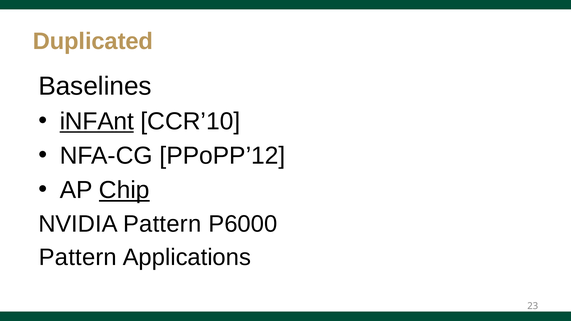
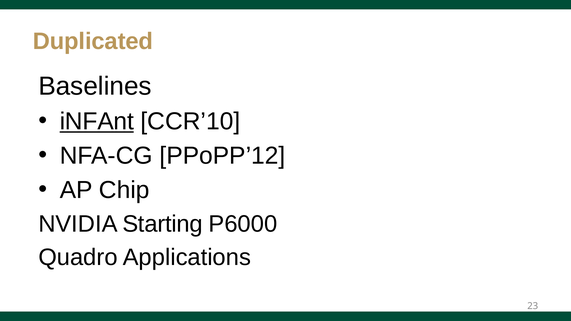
Chip underline: present -> none (124, 190)
NVIDIA Pattern: Pattern -> Starting (163, 224)
Pattern: Pattern -> Quadro (78, 257)
